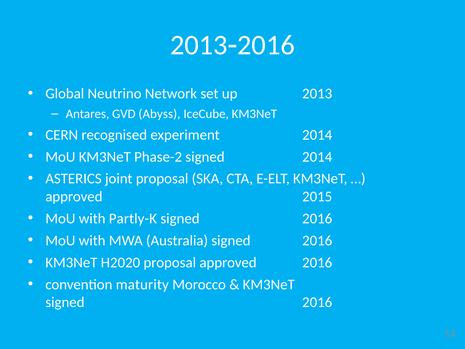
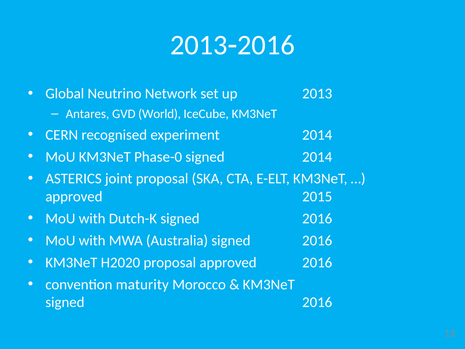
Abyss: Abyss -> World (160, 114)
Phase-2: Phase-2 -> Phase-0 (158, 157)
Partly-K: Partly-K -> Dutch-K (133, 218)
